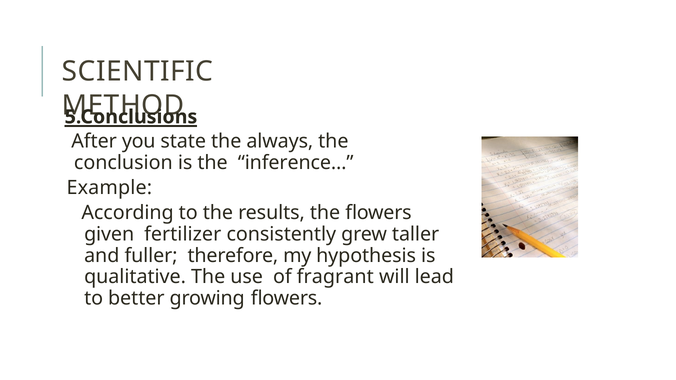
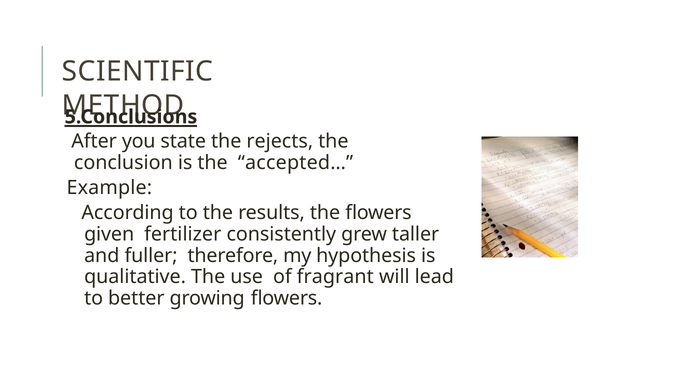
always: always -> rejects (280, 141)
inference…: inference… -> accepted… (295, 163)
